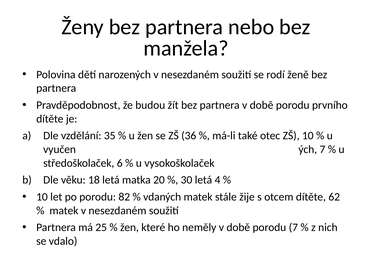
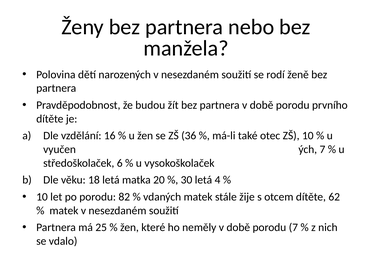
35: 35 -> 16 (110, 136)
